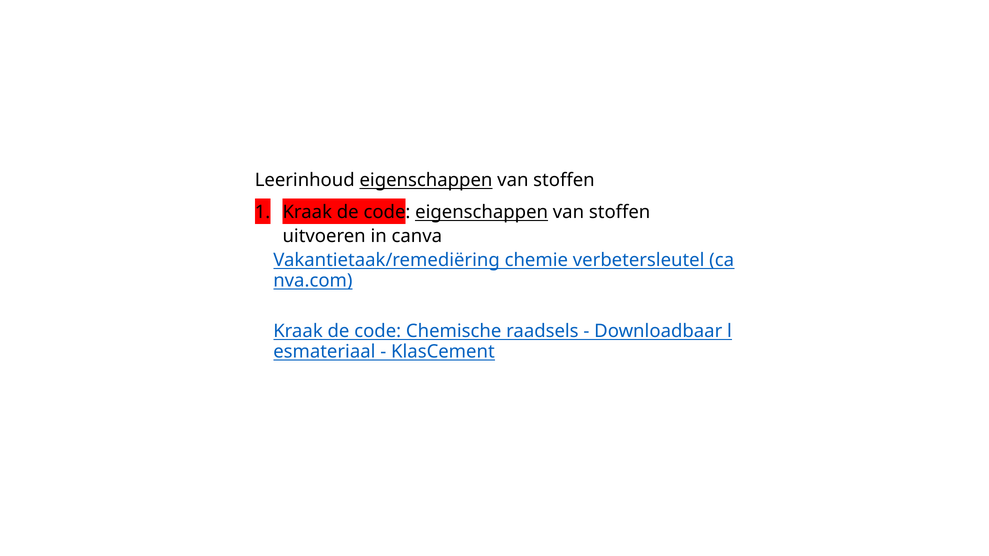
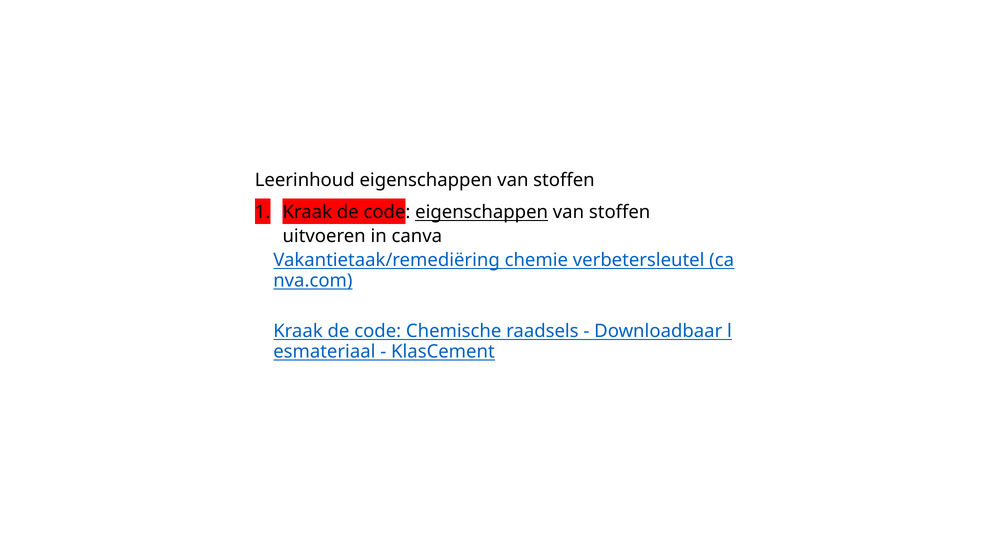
eigenschappen underline: present -> none (426, 180)
